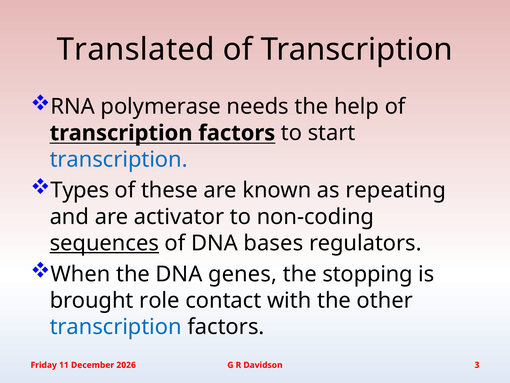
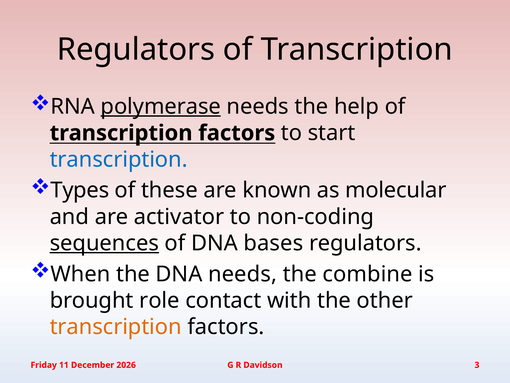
Translated: Translated -> Regulators (136, 49)
polymerase underline: none -> present (161, 107)
repeating: repeating -> molecular (396, 190)
DNA genes: genes -> needs (243, 274)
stopping: stopping -> combine (368, 274)
transcription colour: blue -> orange (116, 327)
